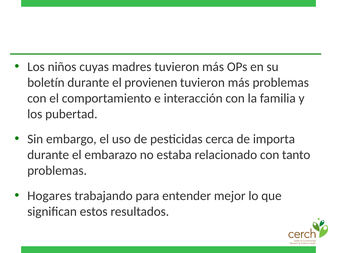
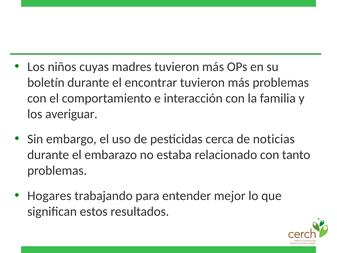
provienen: provienen -> encontrar (151, 82)
pubertad: pubertad -> averiguar (71, 114)
importa: importa -> noticias (274, 139)
